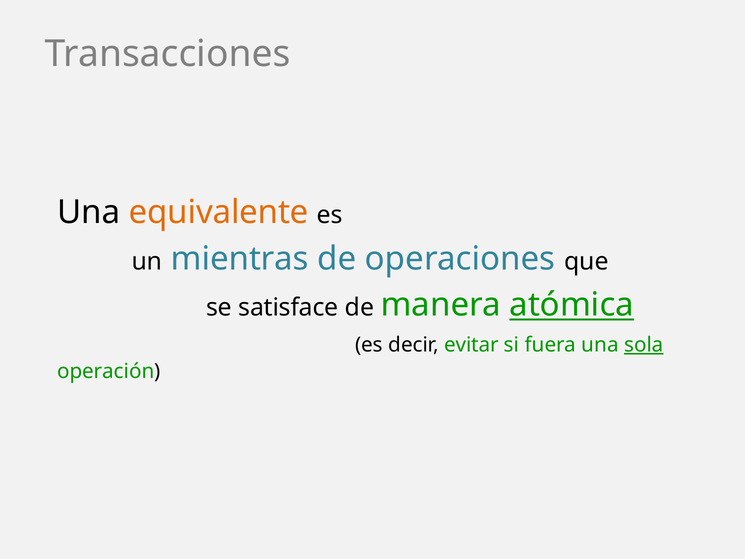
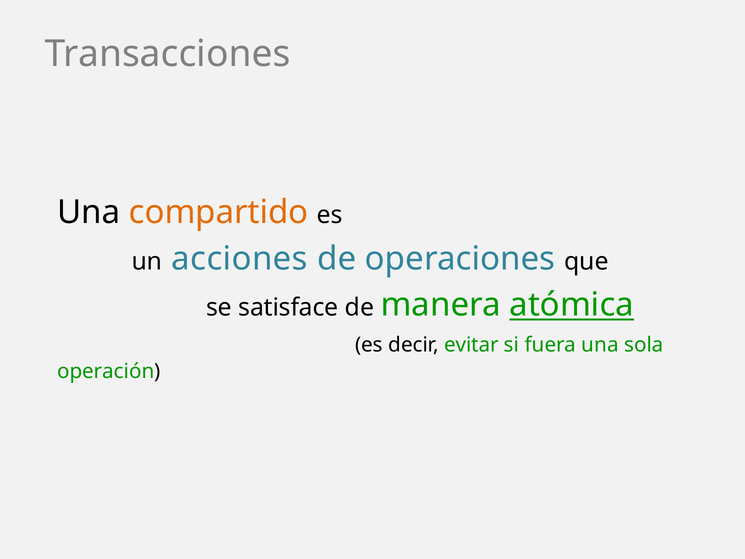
equivalente: equivalente -> compartido (219, 212)
mientras: mientras -> acciones (240, 259)
sola underline: present -> none (644, 345)
